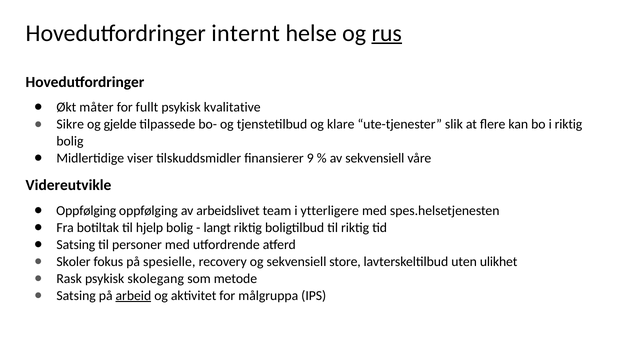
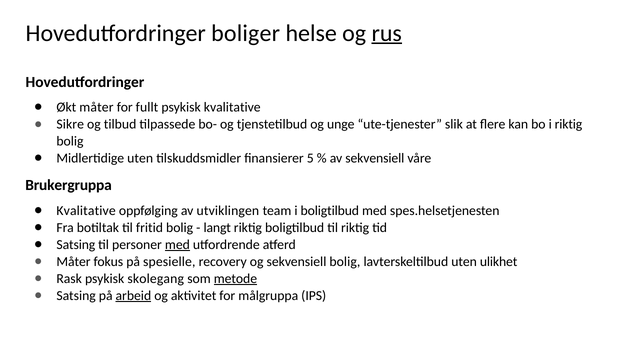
internt: internt -> boliger (246, 33)
gjelde: gjelde -> tilbud (120, 124)
klare: klare -> unge (341, 124)
Midlertidige viser: viser -> uten (140, 158)
9: 9 -> 5 (310, 158)
Videreutvikle: Videreutvikle -> Brukergruppa (69, 185)
Oppfølging: Oppfølging -> Kvalitative (86, 211)
arbeidslivet: arbeidslivet -> utviklingen (228, 211)
i ytterligere: ytterligere -> boligtilbud (330, 211)
hjelp: hjelp -> fritid (150, 228)
med underline: none -> present (177, 245)
Skoler: Skoler -> Måter (74, 262)
sekvensiell store: store -> bolig (345, 262)
metode underline: none -> present (235, 279)
